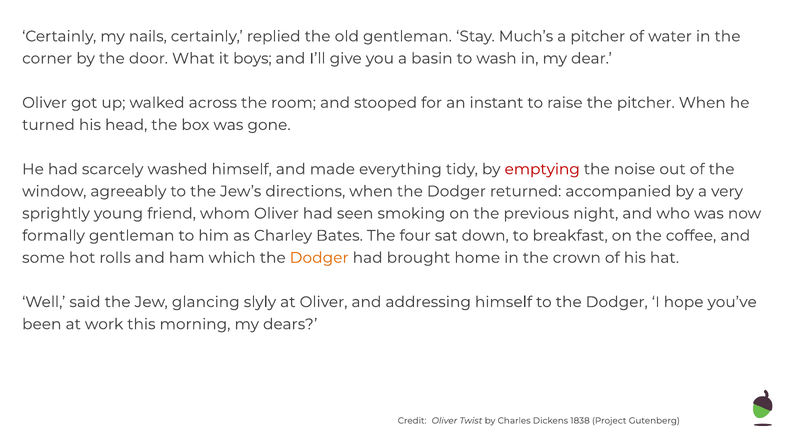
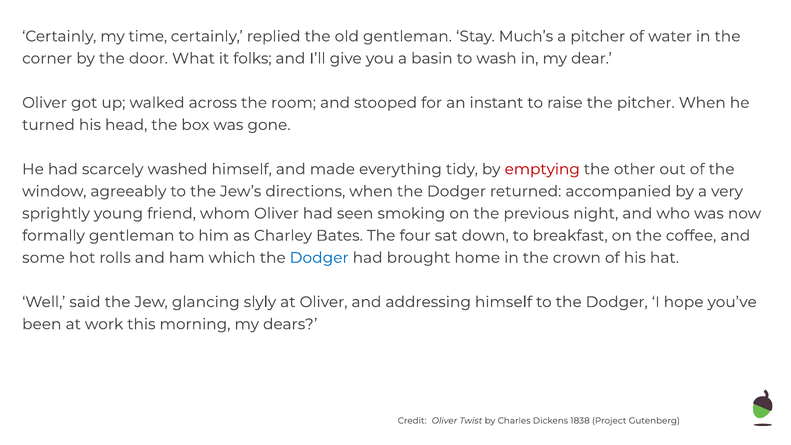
nails: nails -> time (148, 36)
boys: boys -> folks (252, 58)
noise: noise -> other (635, 169)
Dodger colour: orange -> blue (319, 258)
